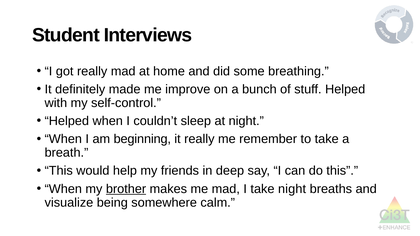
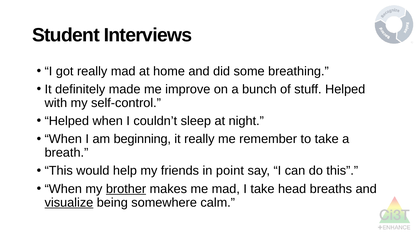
deep: deep -> point (230, 171)
take night: night -> head (292, 189)
visualize underline: none -> present (69, 203)
